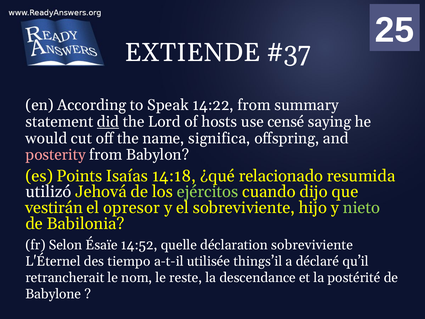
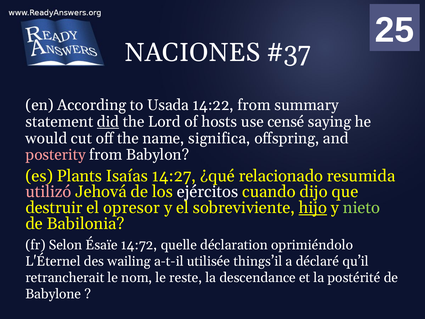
EXTIENDE: EXTIENDE -> NACIONES (193, 52)
Speak: Speak -> Usada (168, 105)
Points: Points -> Plants (79, 176)
14:18: 14:18 -> 14:27 (174, 176)
utilizó colour: white -> pink (48, 192)
ejércitos colour: light green -> white (208, 192)
vestirán: vestirán -> destruir (54, 207)
hijo underline: none -> present (313, 207)
14:52: 14:52 -> 14:72 (139, 245)
déclaration sobreviviente: sobreviviente -> oprimiéndolo (312, 245)
tiempo: tiempo -> wailing (129, 261)
